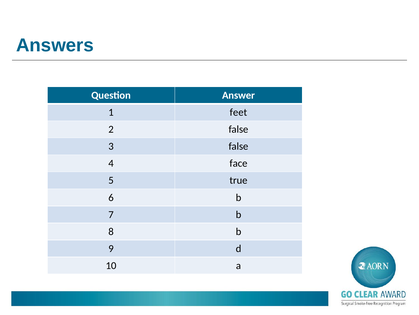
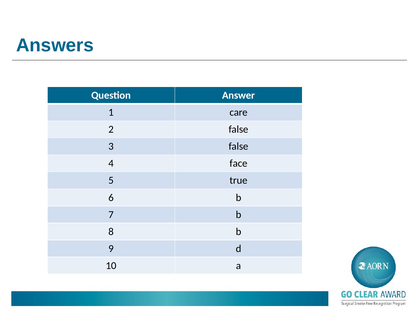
feet: feet -> care (239, 112)
